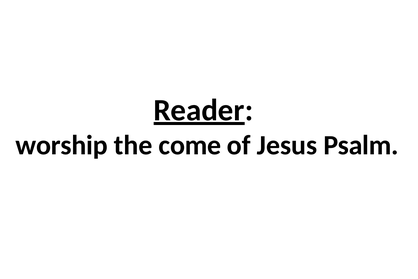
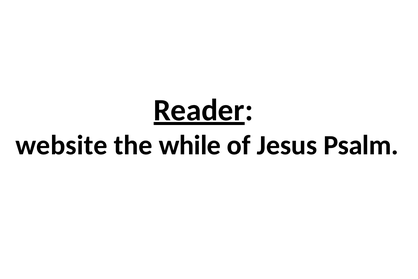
worship: worship -> website (61, 145)
come: come -> while (190, 145)
